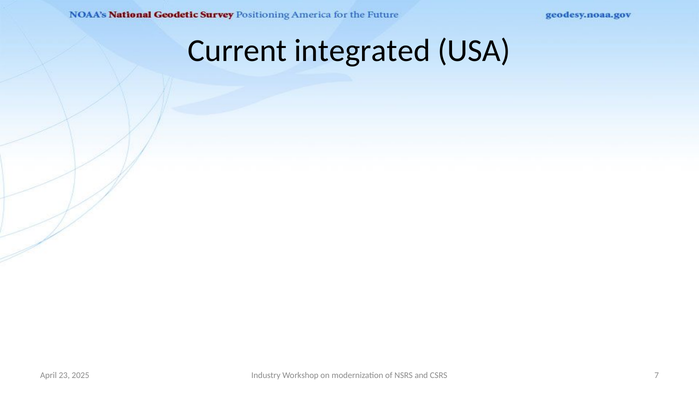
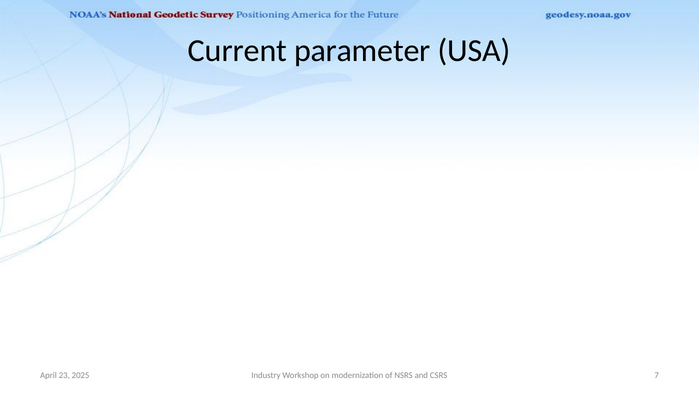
integrated: integrated -> parameter (362, 51)
